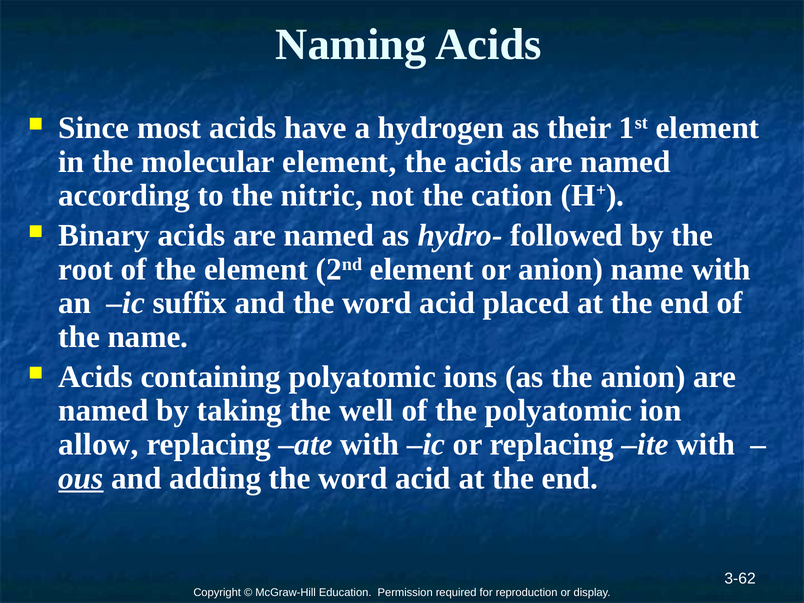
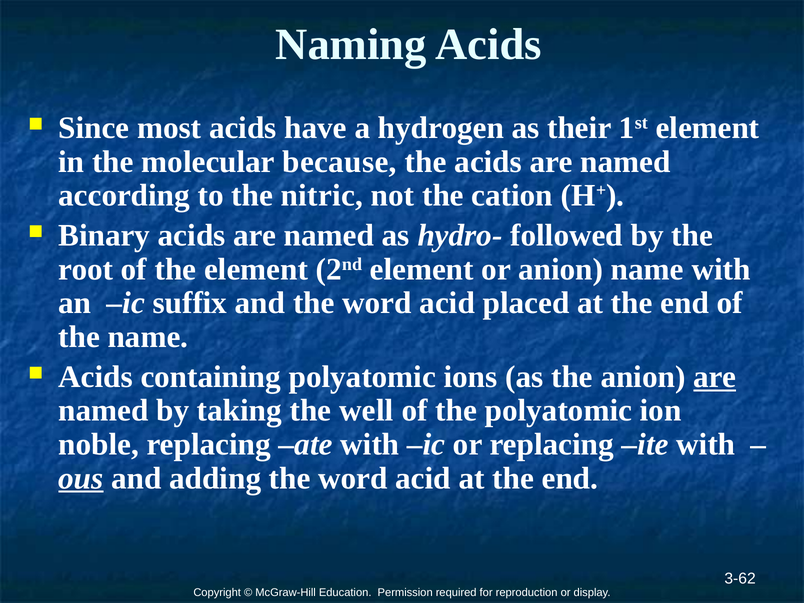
molecular element: element -> because (339, 162)
are underline: none -> present (715, 377)
allow: allow -> noble (99, 444)
